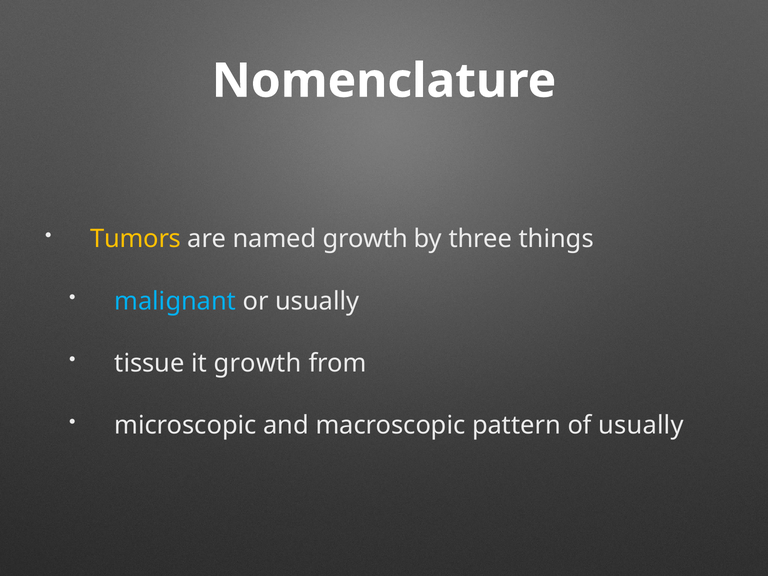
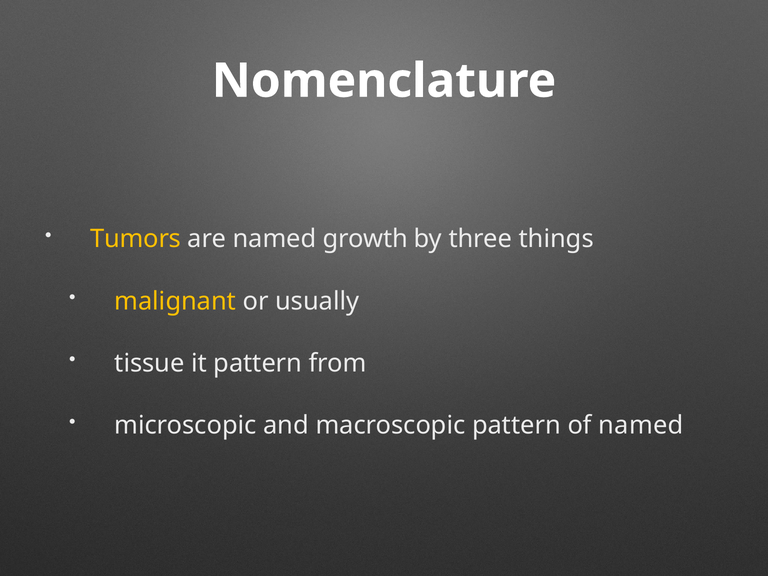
malignant colour: light blue -> yellow (175, 301)
it growth: growth -> pattern (258, 363)
of usually: usually -> named (641, 425)
